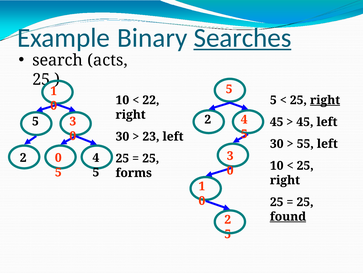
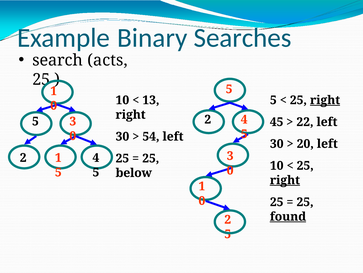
Searches underline: present -> none (243, 38)
22: 22 -> 13 (151, 100)
45: 45 -> 22 (305, 122)
23: 23 -> 54 (151, 136)
55: 55 -> 20 (305, 143)
2 0: 0 -> 1 (58, 157)
forms: forms -> below (134, 173)
right underline: none -> present (285, 180)
